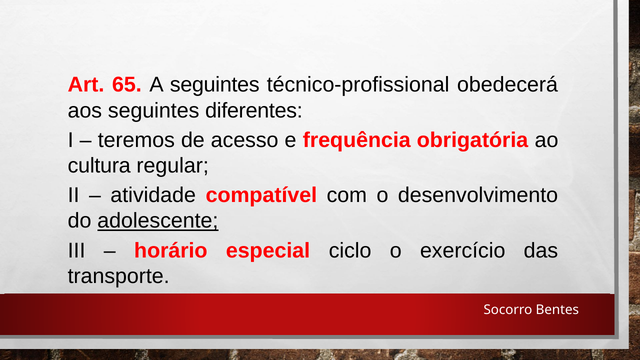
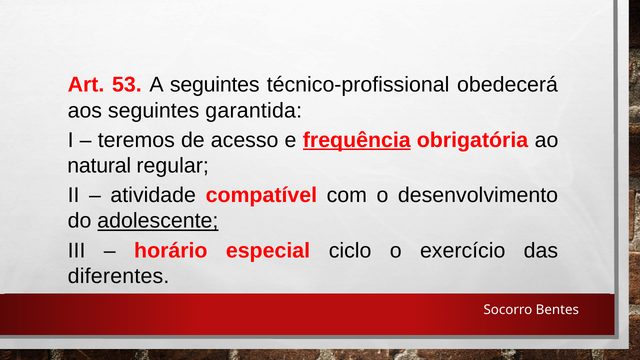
65: 65 -> 53 (127, 85)
diferentes: diferentes -> garantida (254, 111)
frequência underline: none -> present (357, 140)
cultura: cultura -> natural (99, 166)
transporte: transporte -> diferentes (119, 276)
